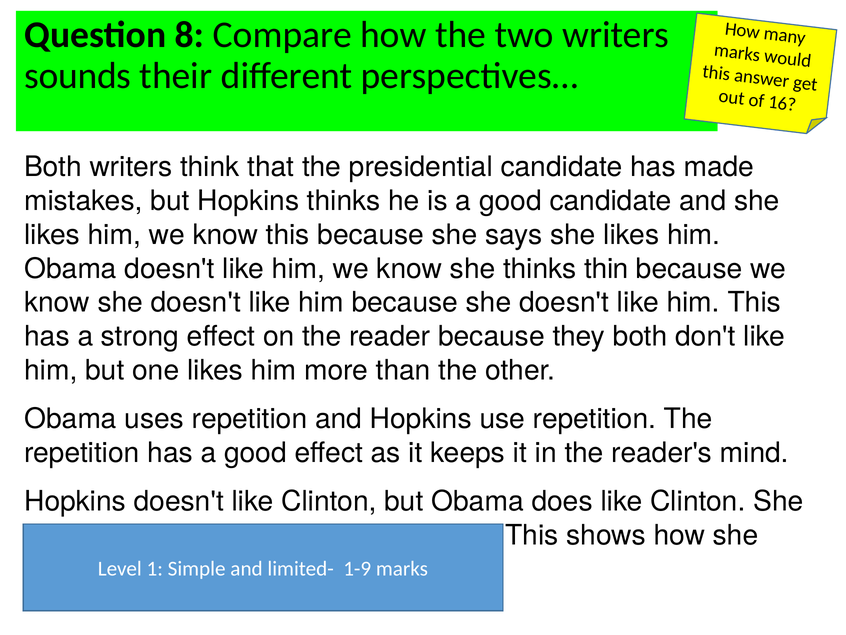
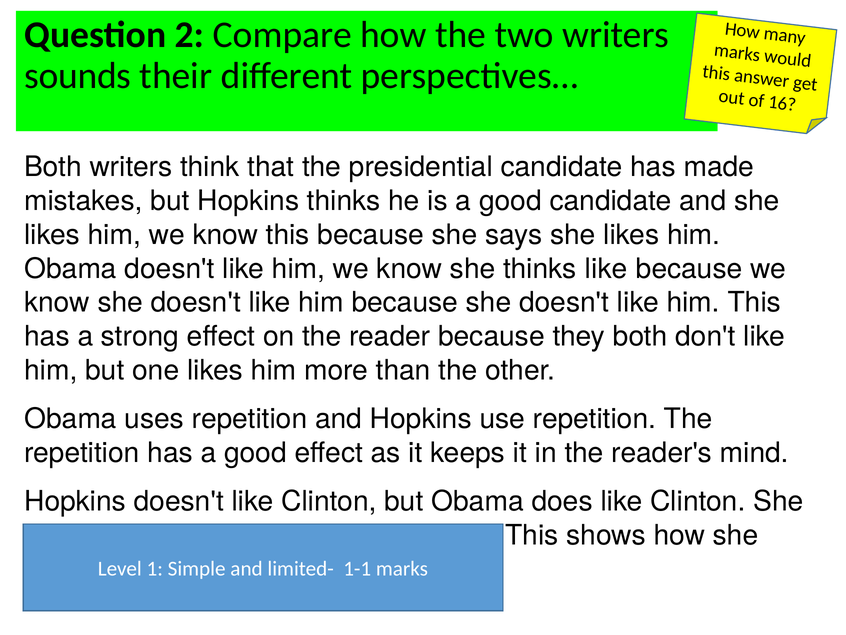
8: 8 -> 2 (189, 35)
thinks thin: thin -> like (606, 269)
1-9: 1-9 -> 1-1 (357, 569)
